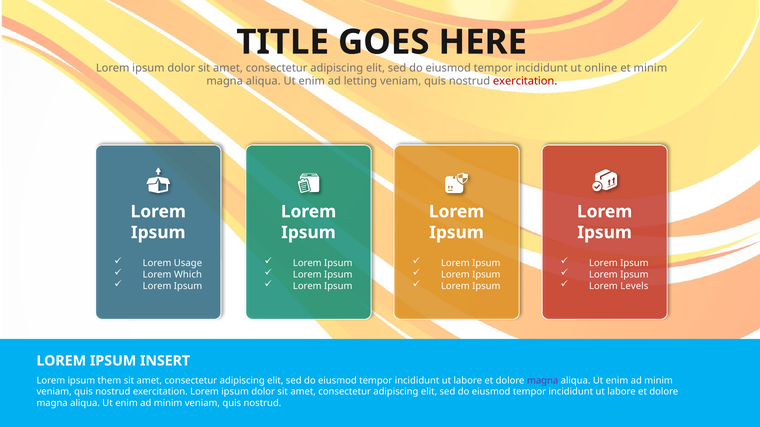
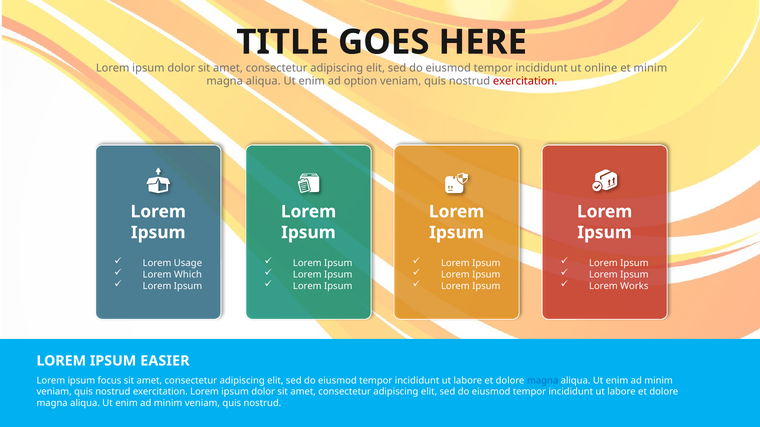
letting: letting -> option (360, 81)
Levels: Levels -> Works (634, 286)
INSERT: INSERT -> EASIER (165, 361)
them: them -> focus (109, 381)
magna colour: purple -> blue (543, 381)
